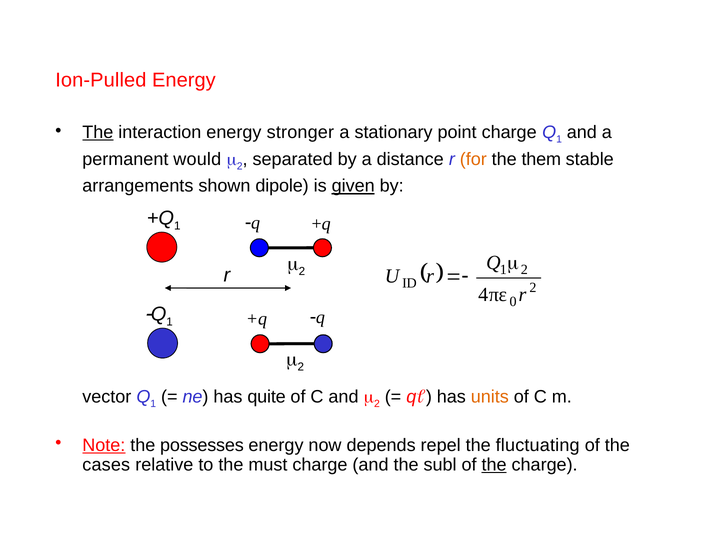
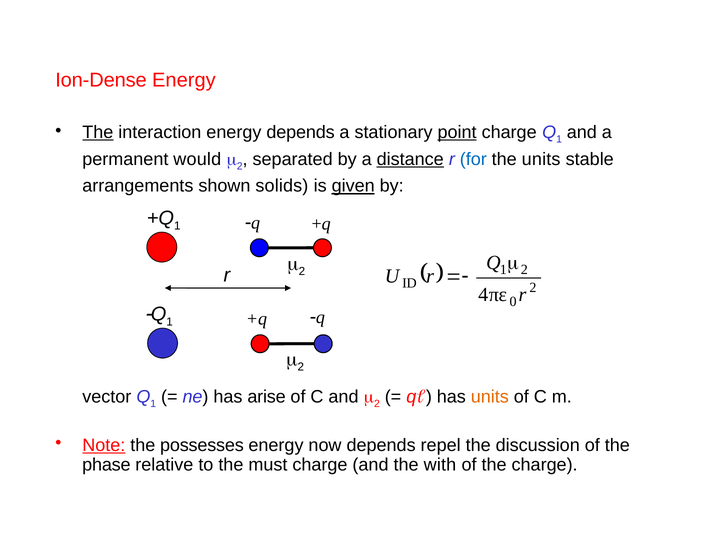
Ion-Pulled: Ion-Pulled -> Ion-Dense (101, 80)
energy stronger: stronger -> depends (301, 132)
point underline: none -> present (457, 132)
distance underline: none -> present (410, 160)
for colour: orange -> blue (473, 160)
the them: them -> units (541, 160)
dipole: dipole -> solids (282, 186)
quite: quite -> arise (267, 397)
fluctuating: fluctuating -> discussion (538, 446)
cases: cases -> phase (106, 465)
subl: subl -> with (440, 465)
the underline: present -> none (494, 465)
